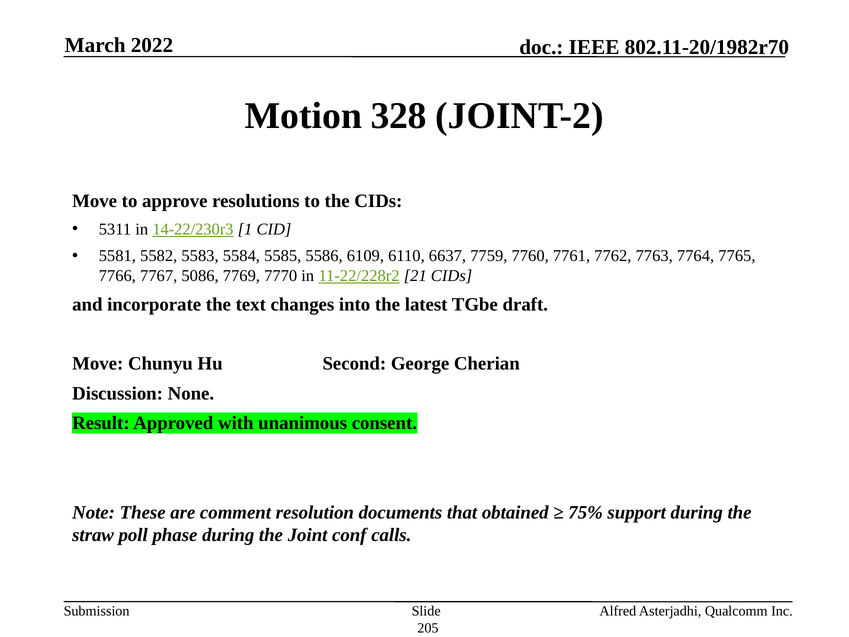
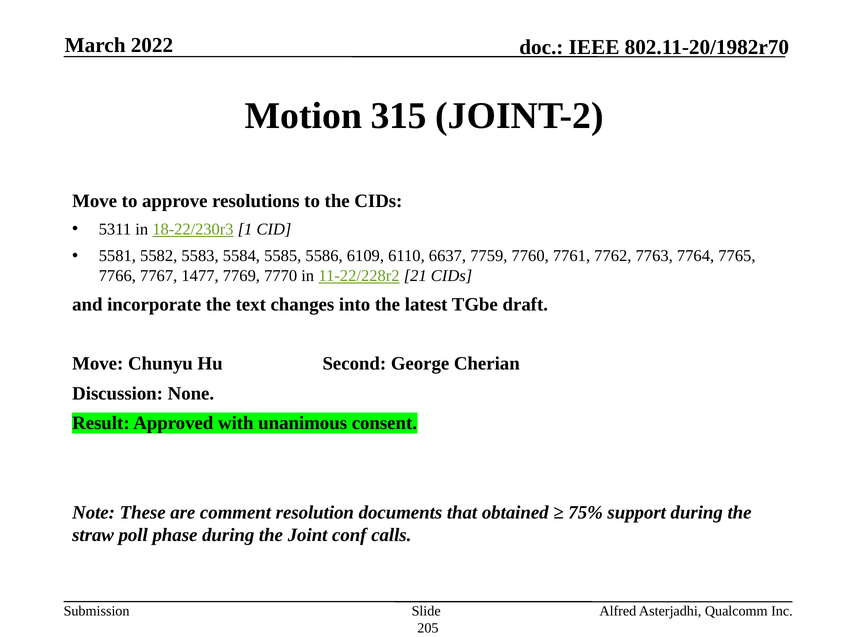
328: 328 -> 315 (399, 116)
14-22/230r3: 14-22/230r3 -> 18-22/230r3 (193, 229)
5086: 5086 -> 1477 (200, 276)
